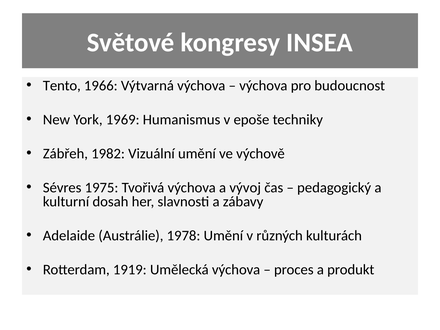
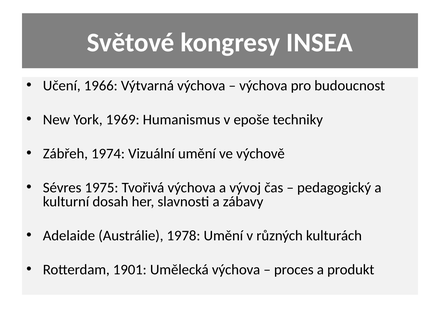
Tento: Tento -> Učení (62, 86)
1982: 1982 -> 1974 (108, 154)
1919: 1919 -> 1901 (130, 270)
